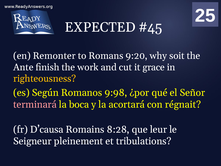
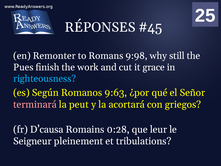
EXPECTED: EXPECTED -> RÉPONSES (100, 27)
9:20: 9:20 -> 9:98 (137, 56)
soit: soit -> still (177, 56)
Ante: Ante -> Pues (23, 67)
righteousness colour: yellow -> light blue (45, 79)
9:98: 9:98 -> 9:63 (116, 93)
boca: boca -> peut (79, 104)
régnait: régnait -> griegos (183, 104)
8:28: 8:28 -> 0:28 (118, 129)
